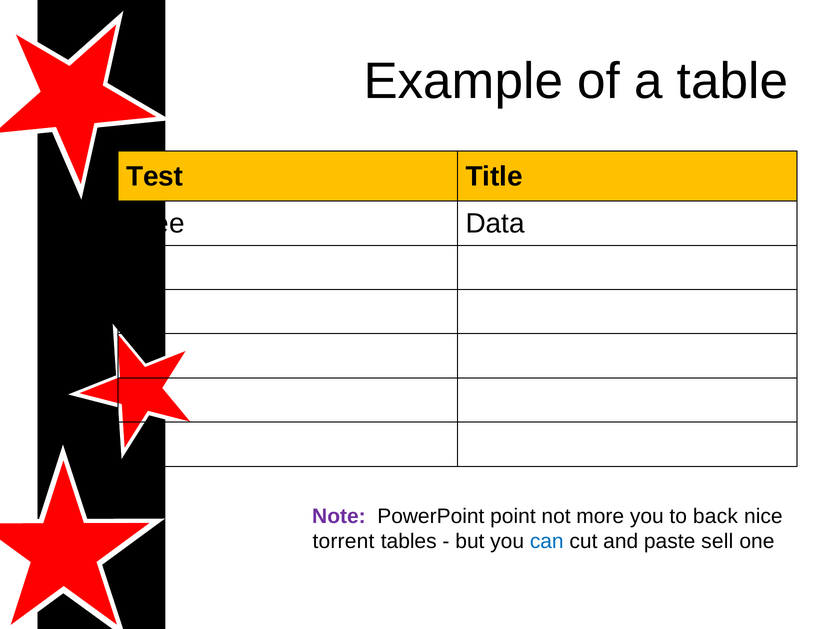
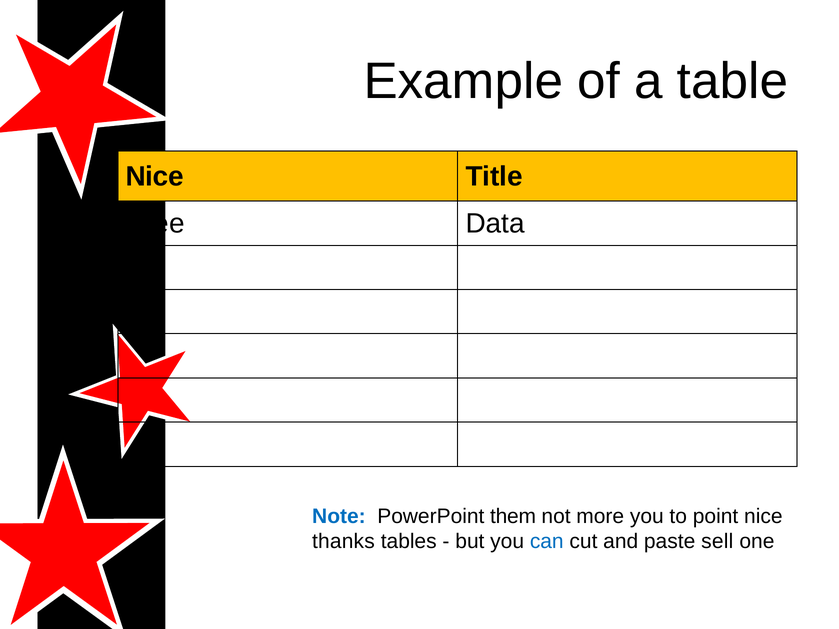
Test: Test -> Nice (155, 176)
Note colour: purple -> blue (339, 517)
point: point -> them (513, 517)
back: back -> point (716, 517)
torrent: torrent -> thanks (343, 542)
